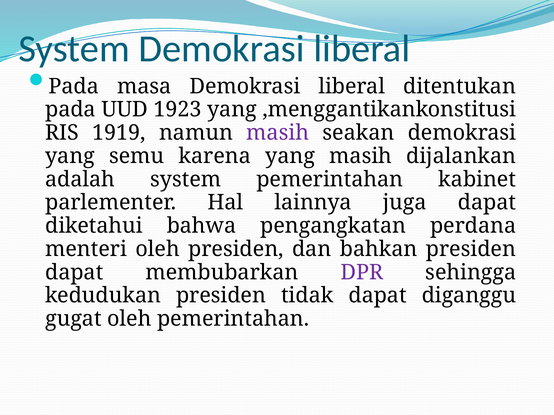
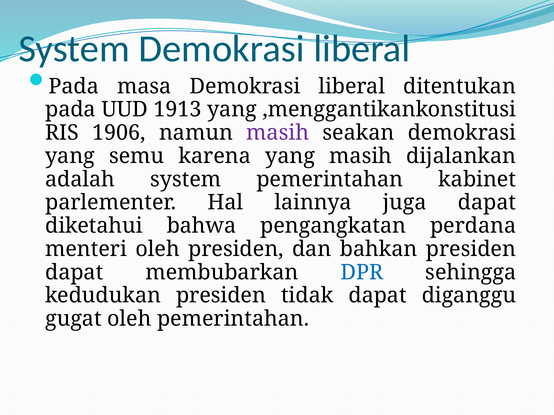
1923: 1923 -> 1913 (178, 110)
1919: 1919 -> 1906 (119, 133)
DPR colour: purple -> blue (362, 273)
